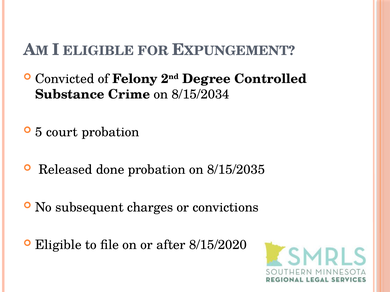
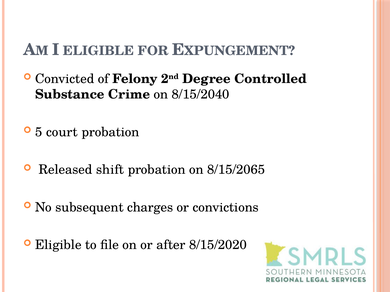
8/15/2034: 8/15/2034 -> 8/15/2040 (201, 94)
done: done -> shift (110, 170)
8/15/2035: 8/15/2035 -> 8/15/2065 (236, 170)
